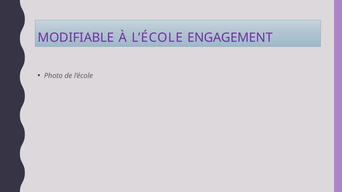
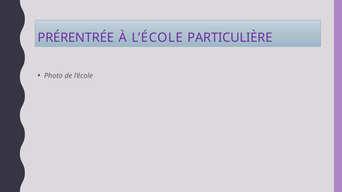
MODIFIABLE: MODIFIABLE -> PRÉRENTRÉE (76, 38)
ENGAGEMENT: ENGAGEMENT -> PARTICULIÈRE (230, 38)
